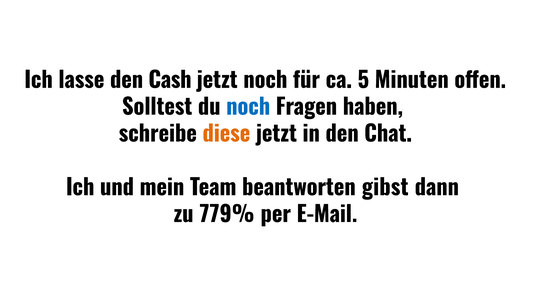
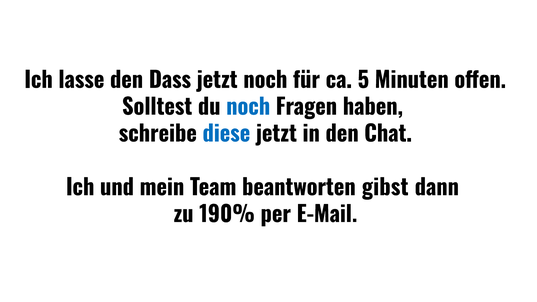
Cash: Cash -> Dass (170, 81)
diese colour: orange -> blue (226, 134)
779%: 779% -> 190% (227, 215)
